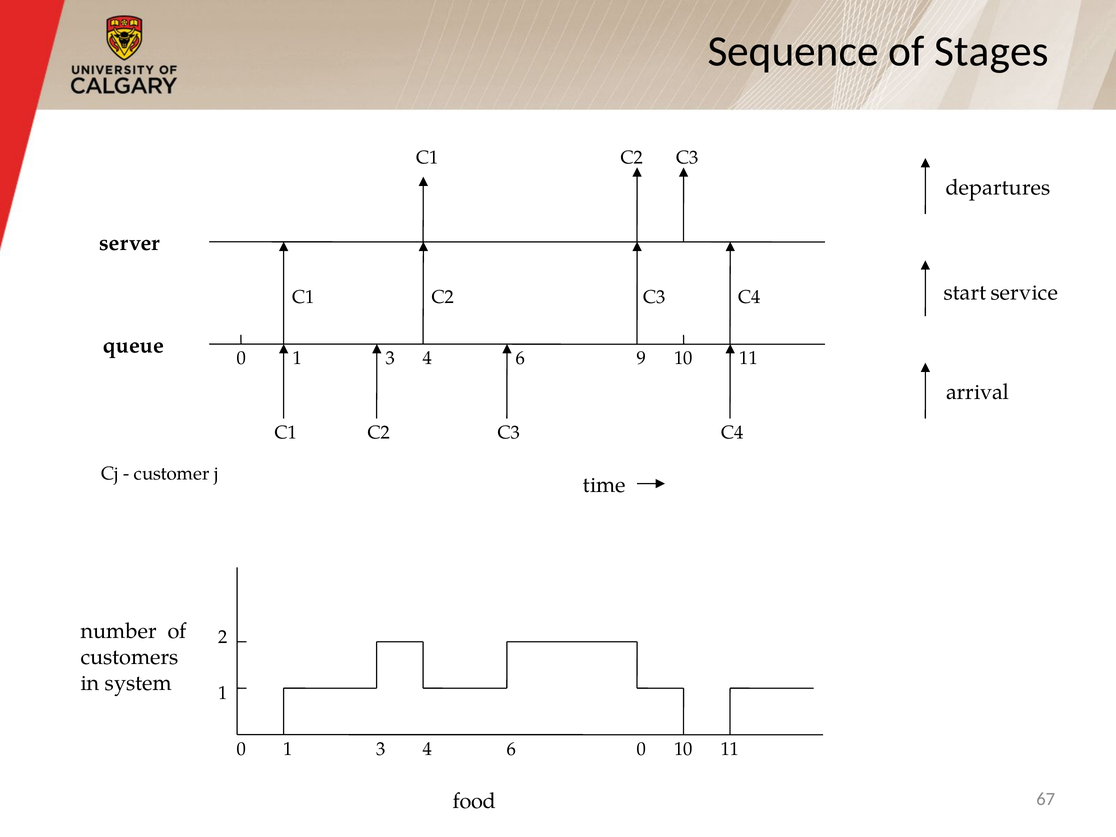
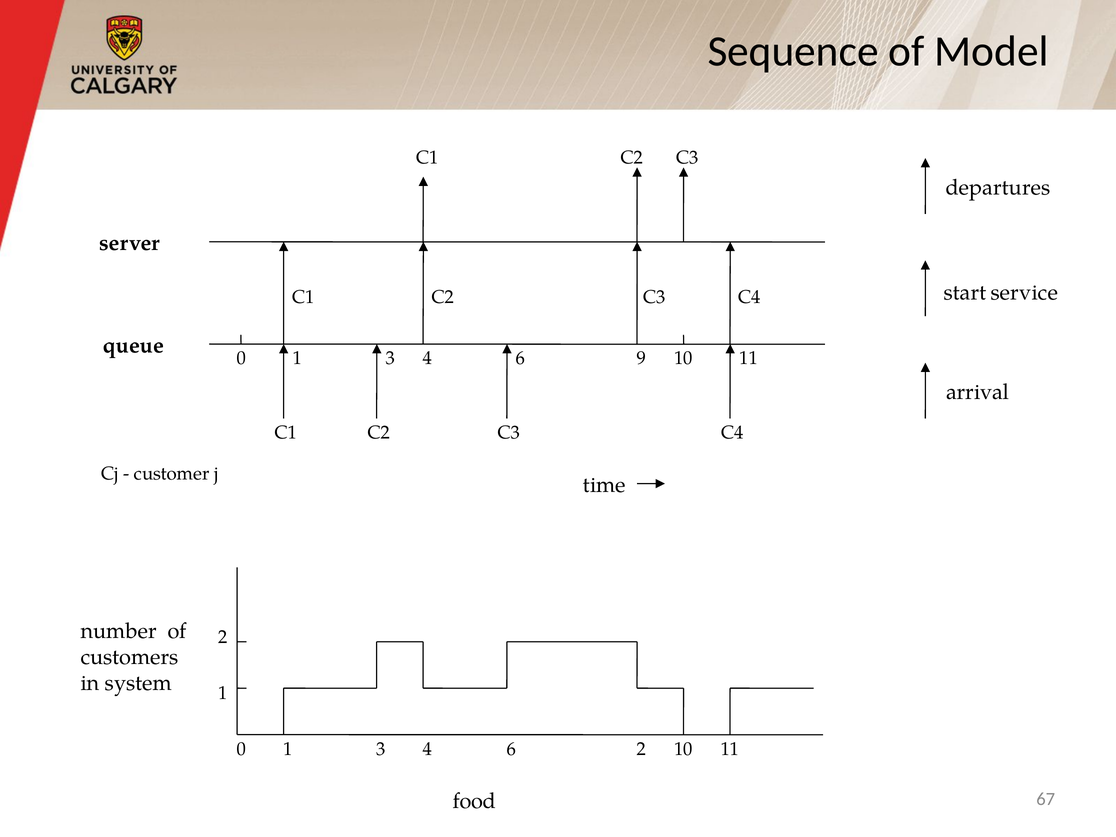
Stages: Stages -> Model (992, 51)
6 0: 0 -> 2 (642, 749)
